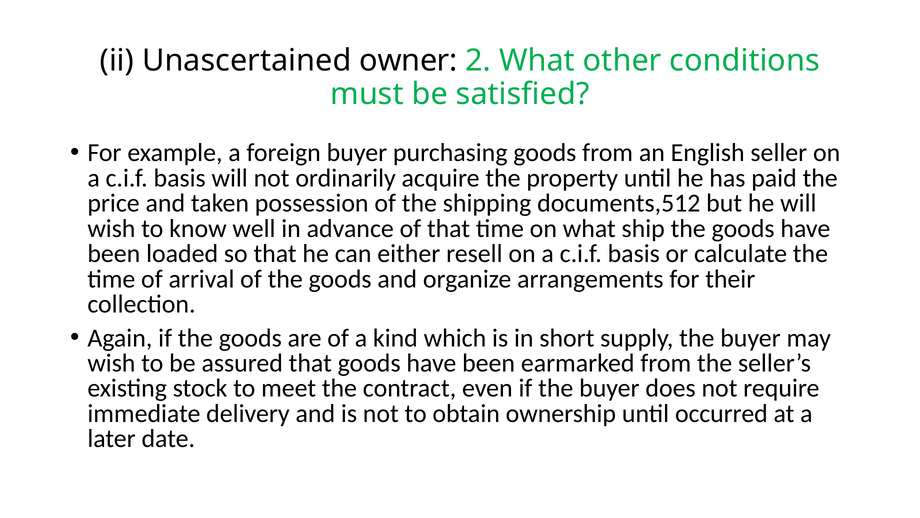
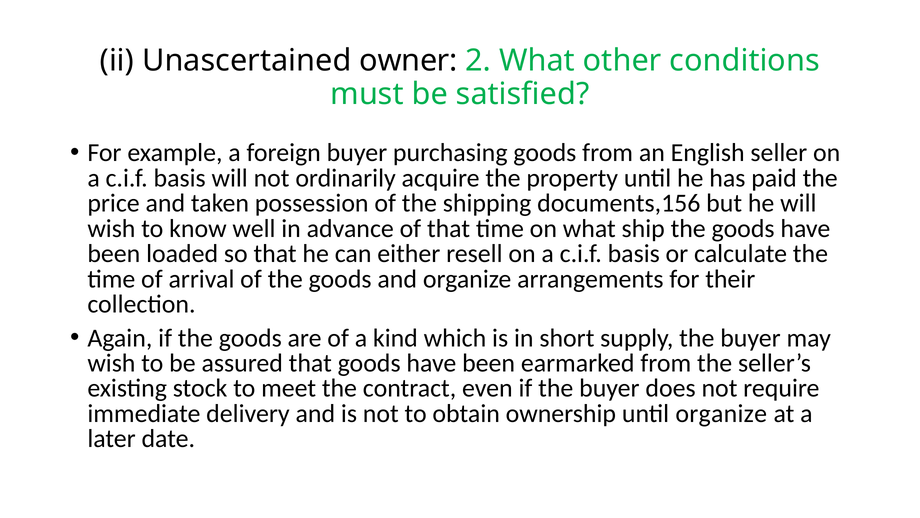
documents,512: documents,512 -> documents,156 (619, 203)
until occurred: occurred -> organize (721, 413)
